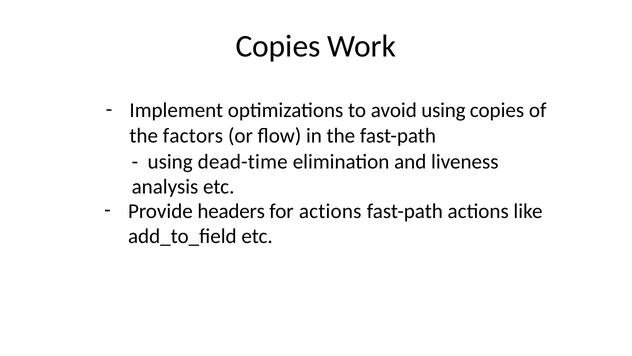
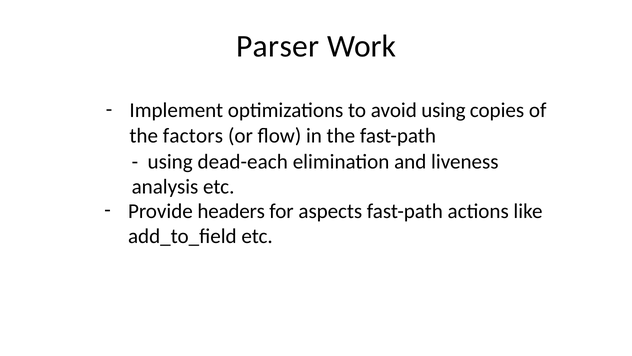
Copies: Copies -> Parser (278, 46)
dead-time: dead-time -> dead-each (243, 161)
for actions: actions -> aspects (330, 211)
